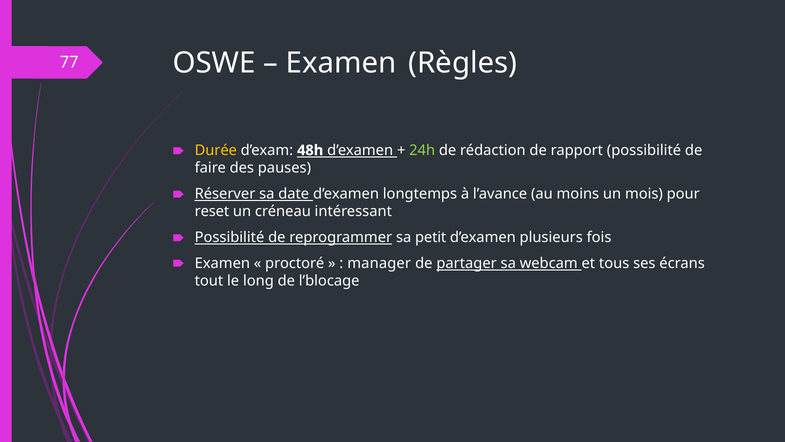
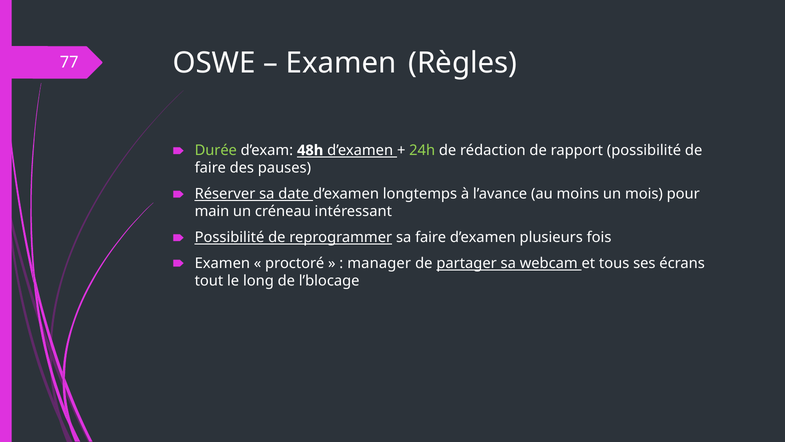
Durée colour: yellow -> light green (216, 150)
reset: reset -> main (212, 211)
sa petit: petit -> faire (431, 237)
